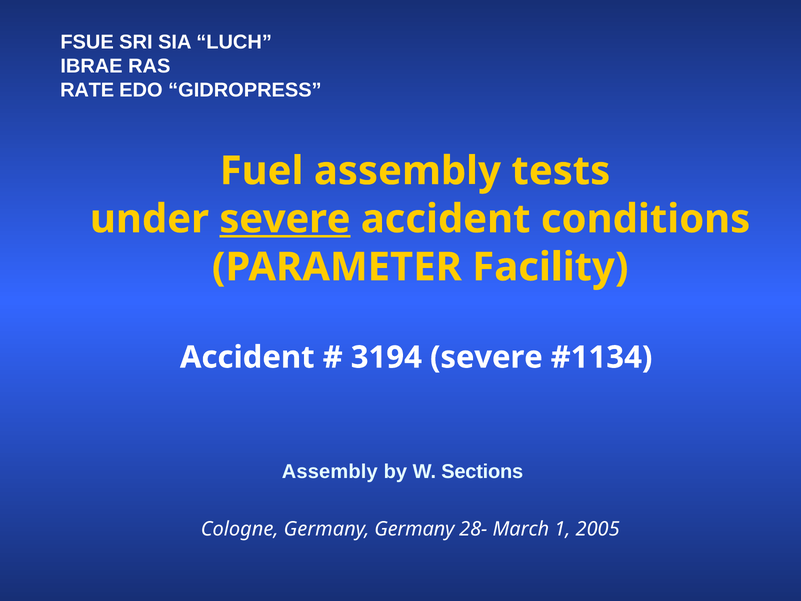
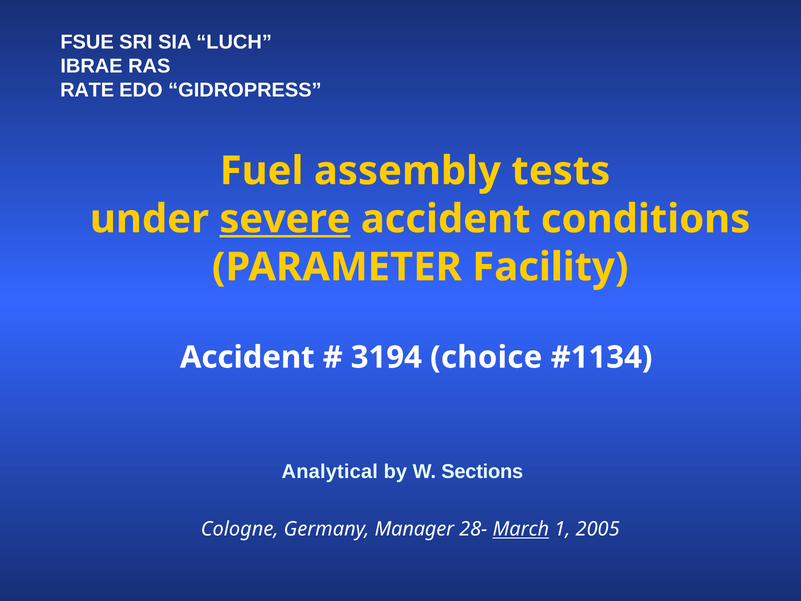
3194 severe: severe -> choice (486, 357)
Assembly: Assembly -> Analytical (330, 471)
Germany Germany: Germany -> Manager (414, 529)
March underline: none -> present (521, 529)
